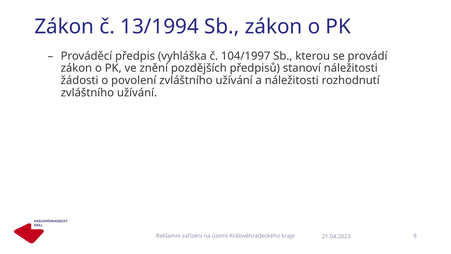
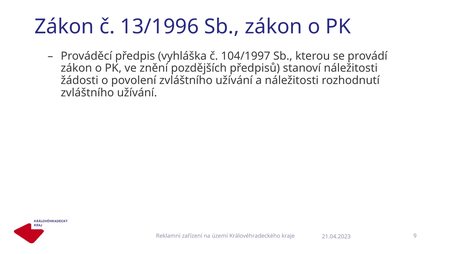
13/1994: 13/1994 -> 13/1996 (160, 27)
